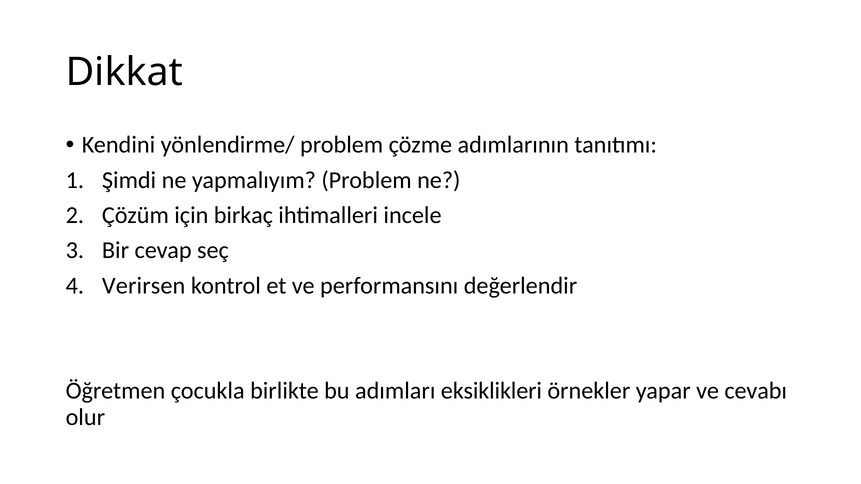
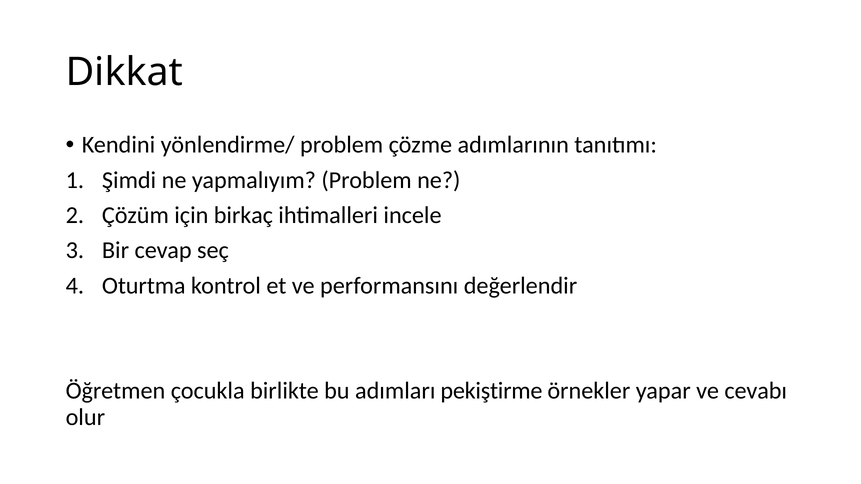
Verirsen: Verirsen -> Oturtma (144, 286)
eksiklikleri: eksiklikleri -> pekiştirme (491, 391)
